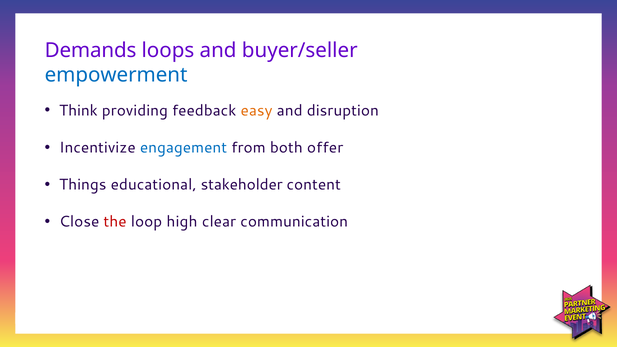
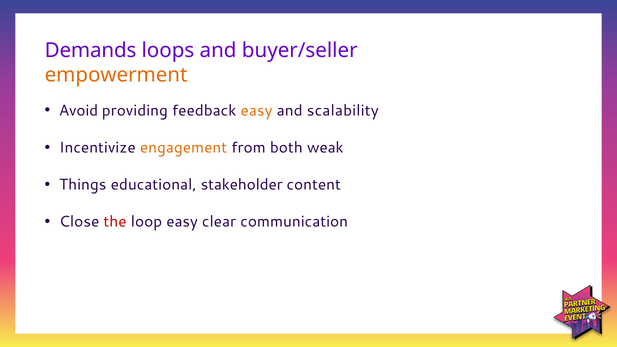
empowerment colour: blue -> orange (116, 75)
Think: Think -> Avoid (78, 111)
disruption: disruption -> scalability (343, 111)
engagement colour: blue -> orange (184, 148)
offer: offer -> weak (325, 148)
loop high: high -> easy (182, 222)
